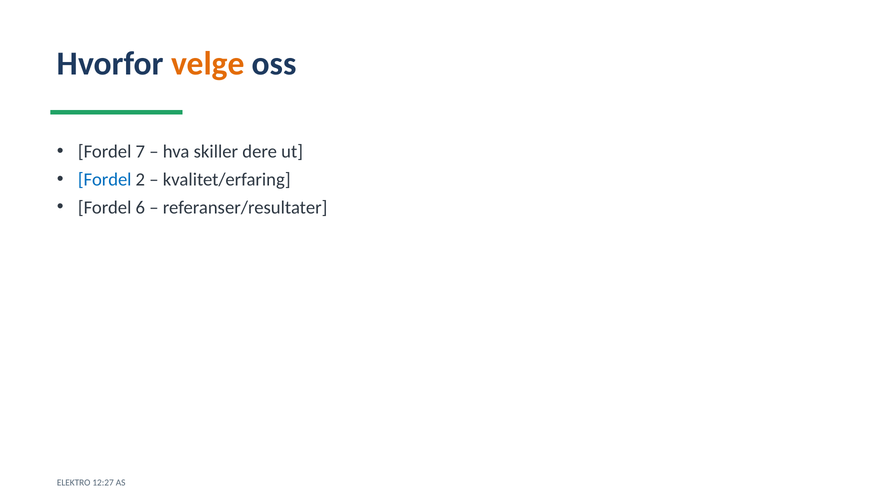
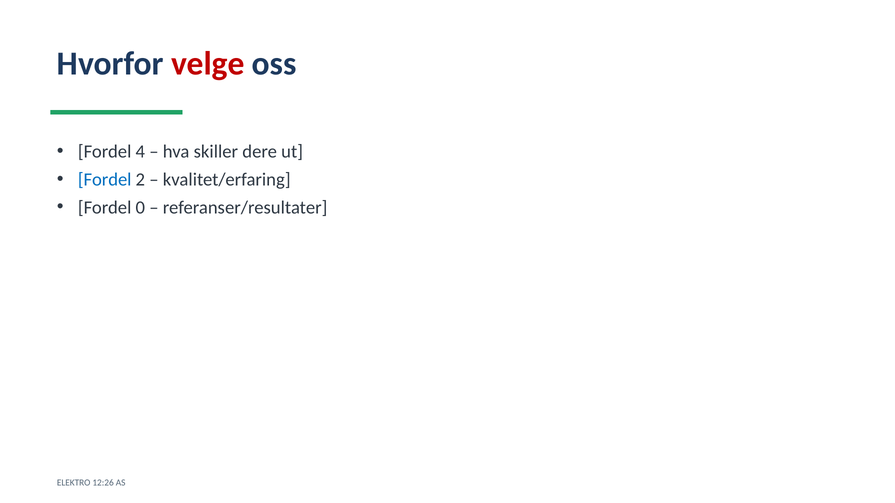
velge colour: orange -> red (208, 64)
7: 7 -> 4 (140, 152)
6: 6 -> 0 (140, 208)
12:27: 12:27 -> 12:26 (103, 483)
